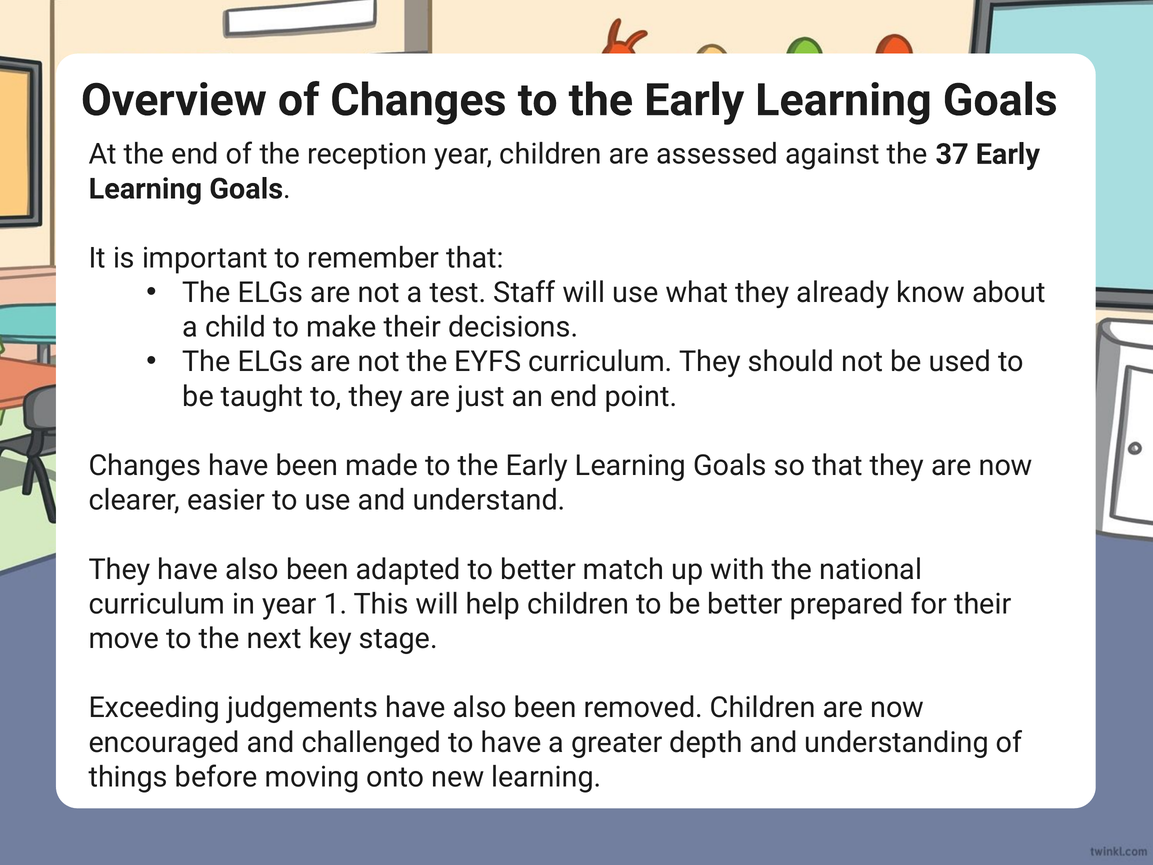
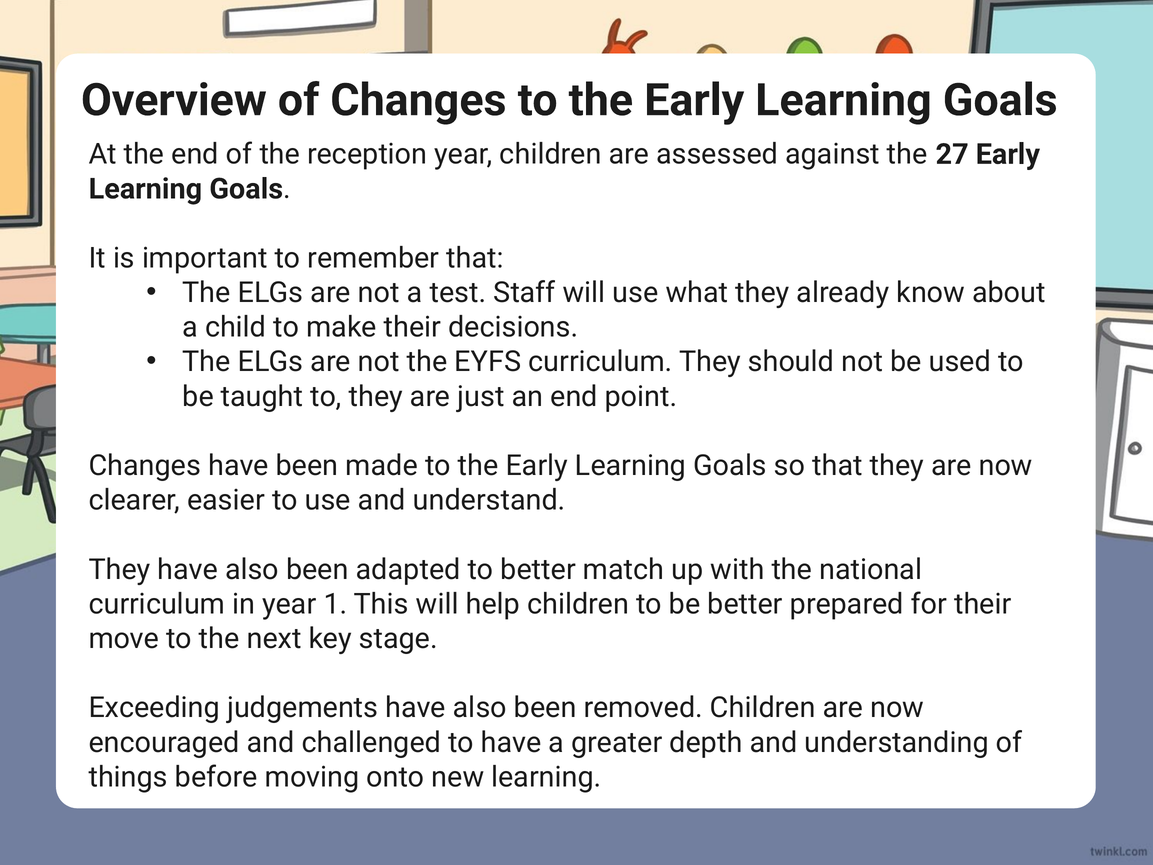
37: 37 -> 27 (952, 154)
